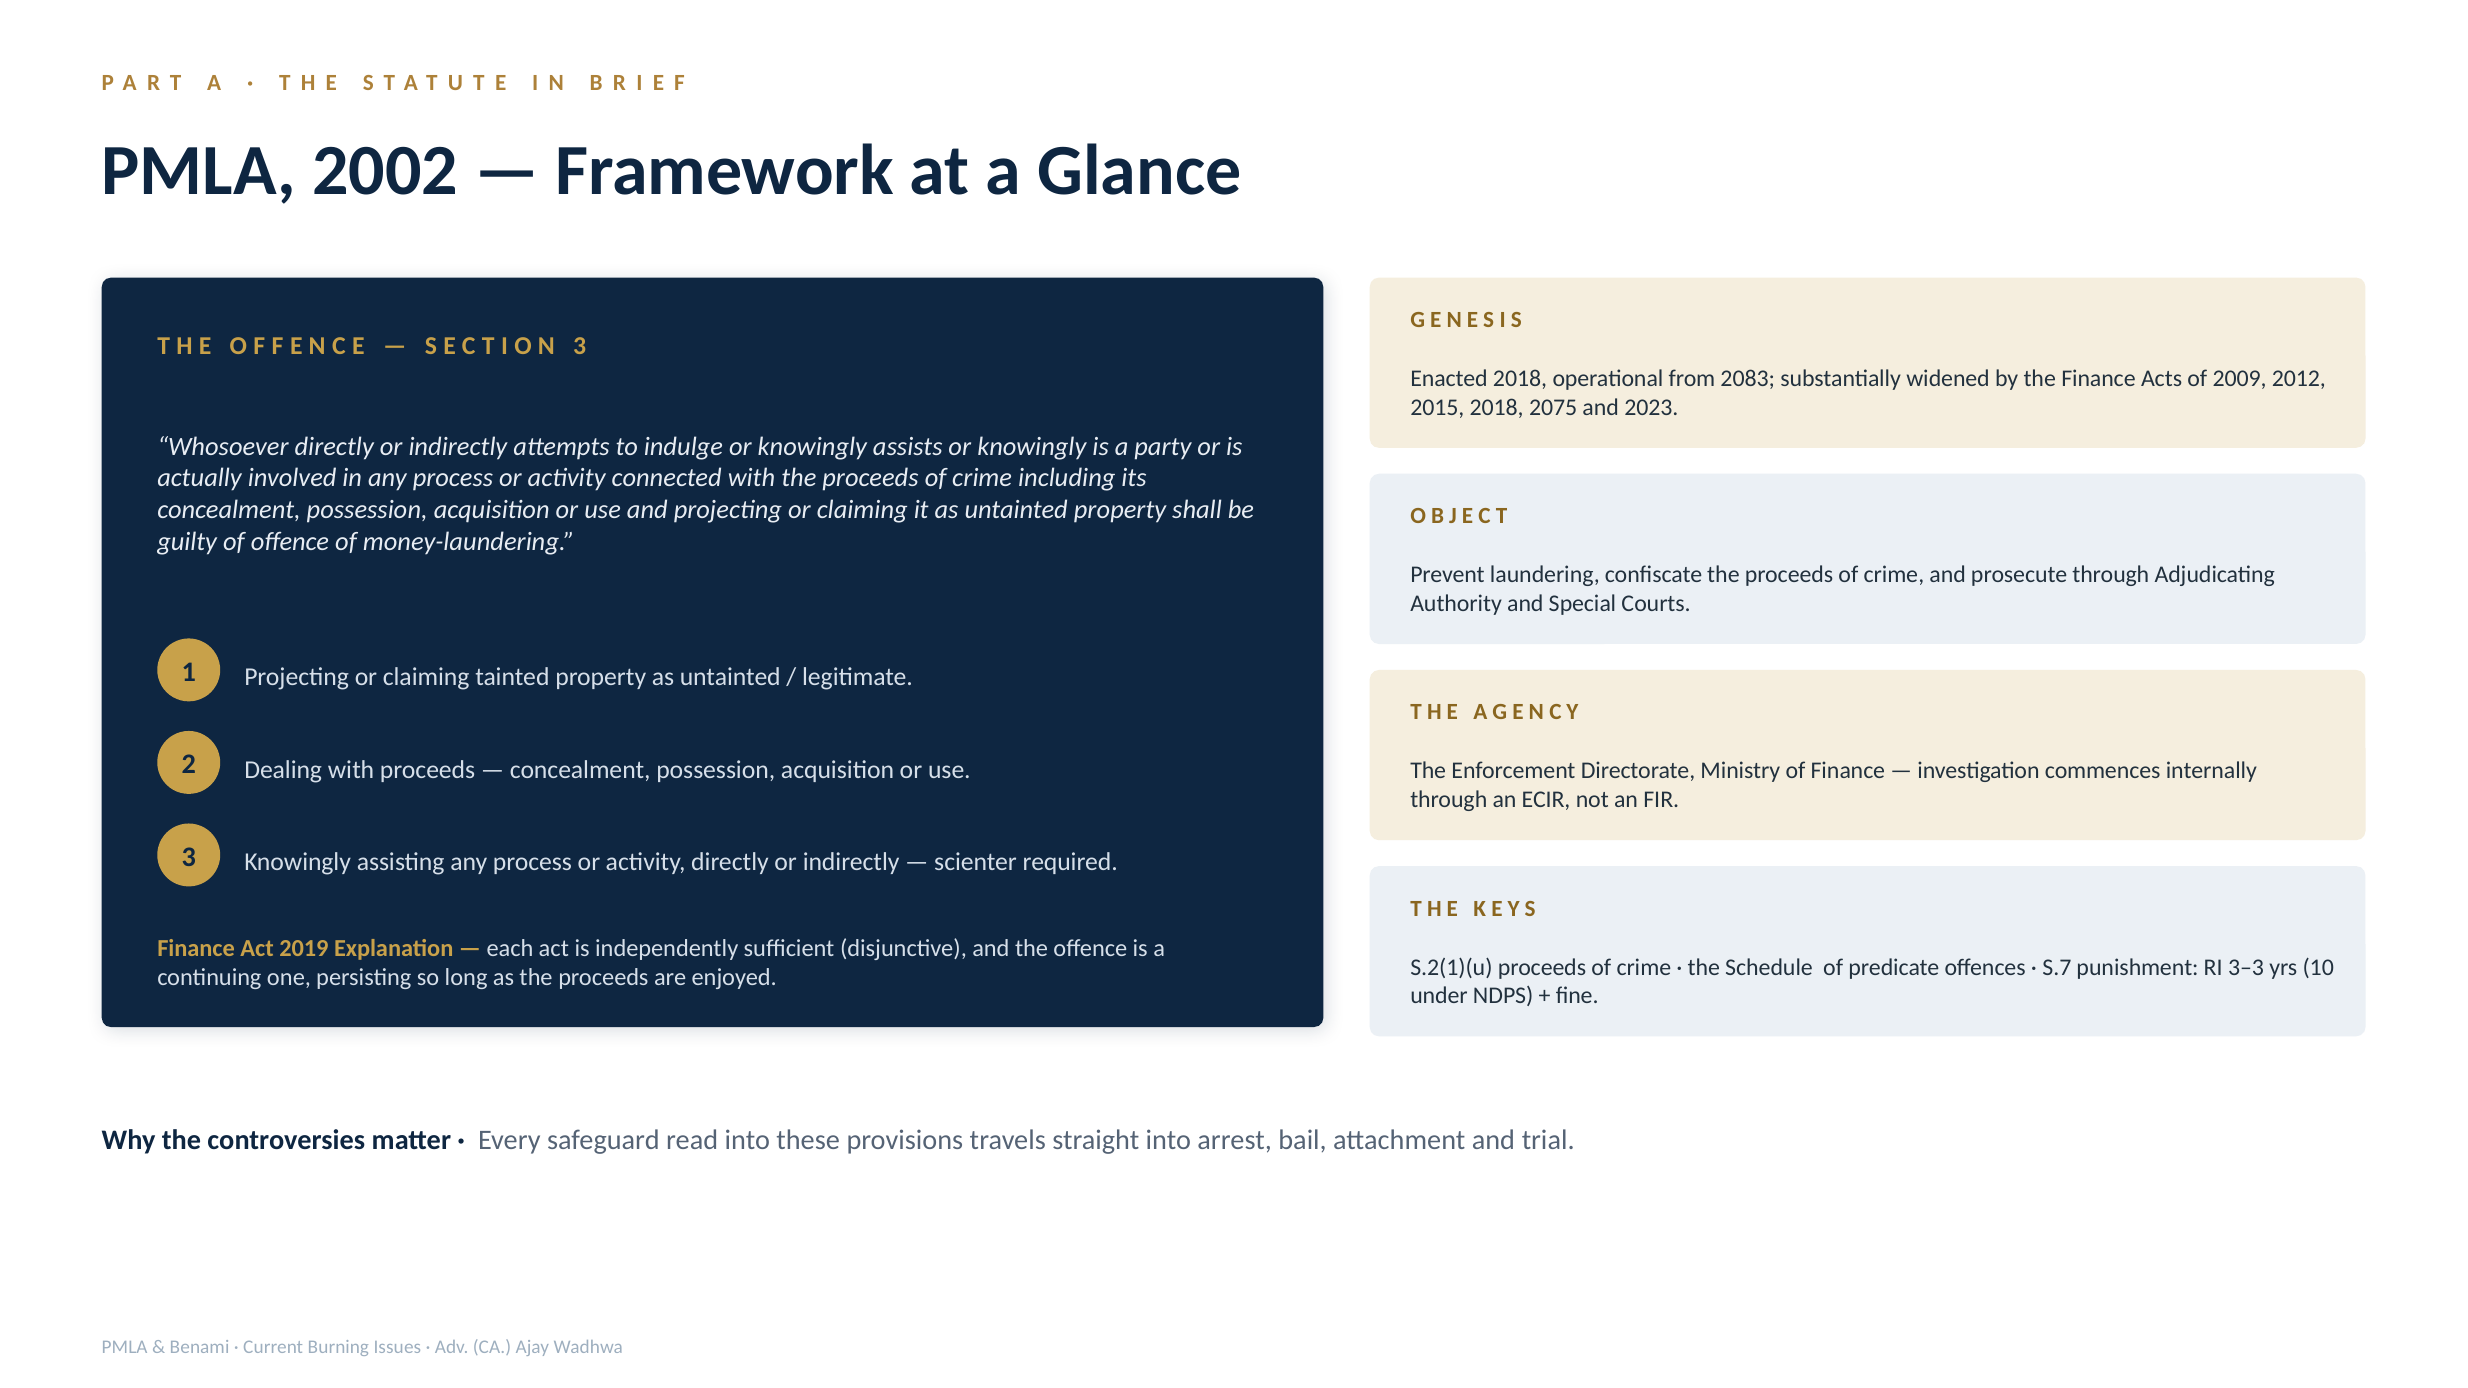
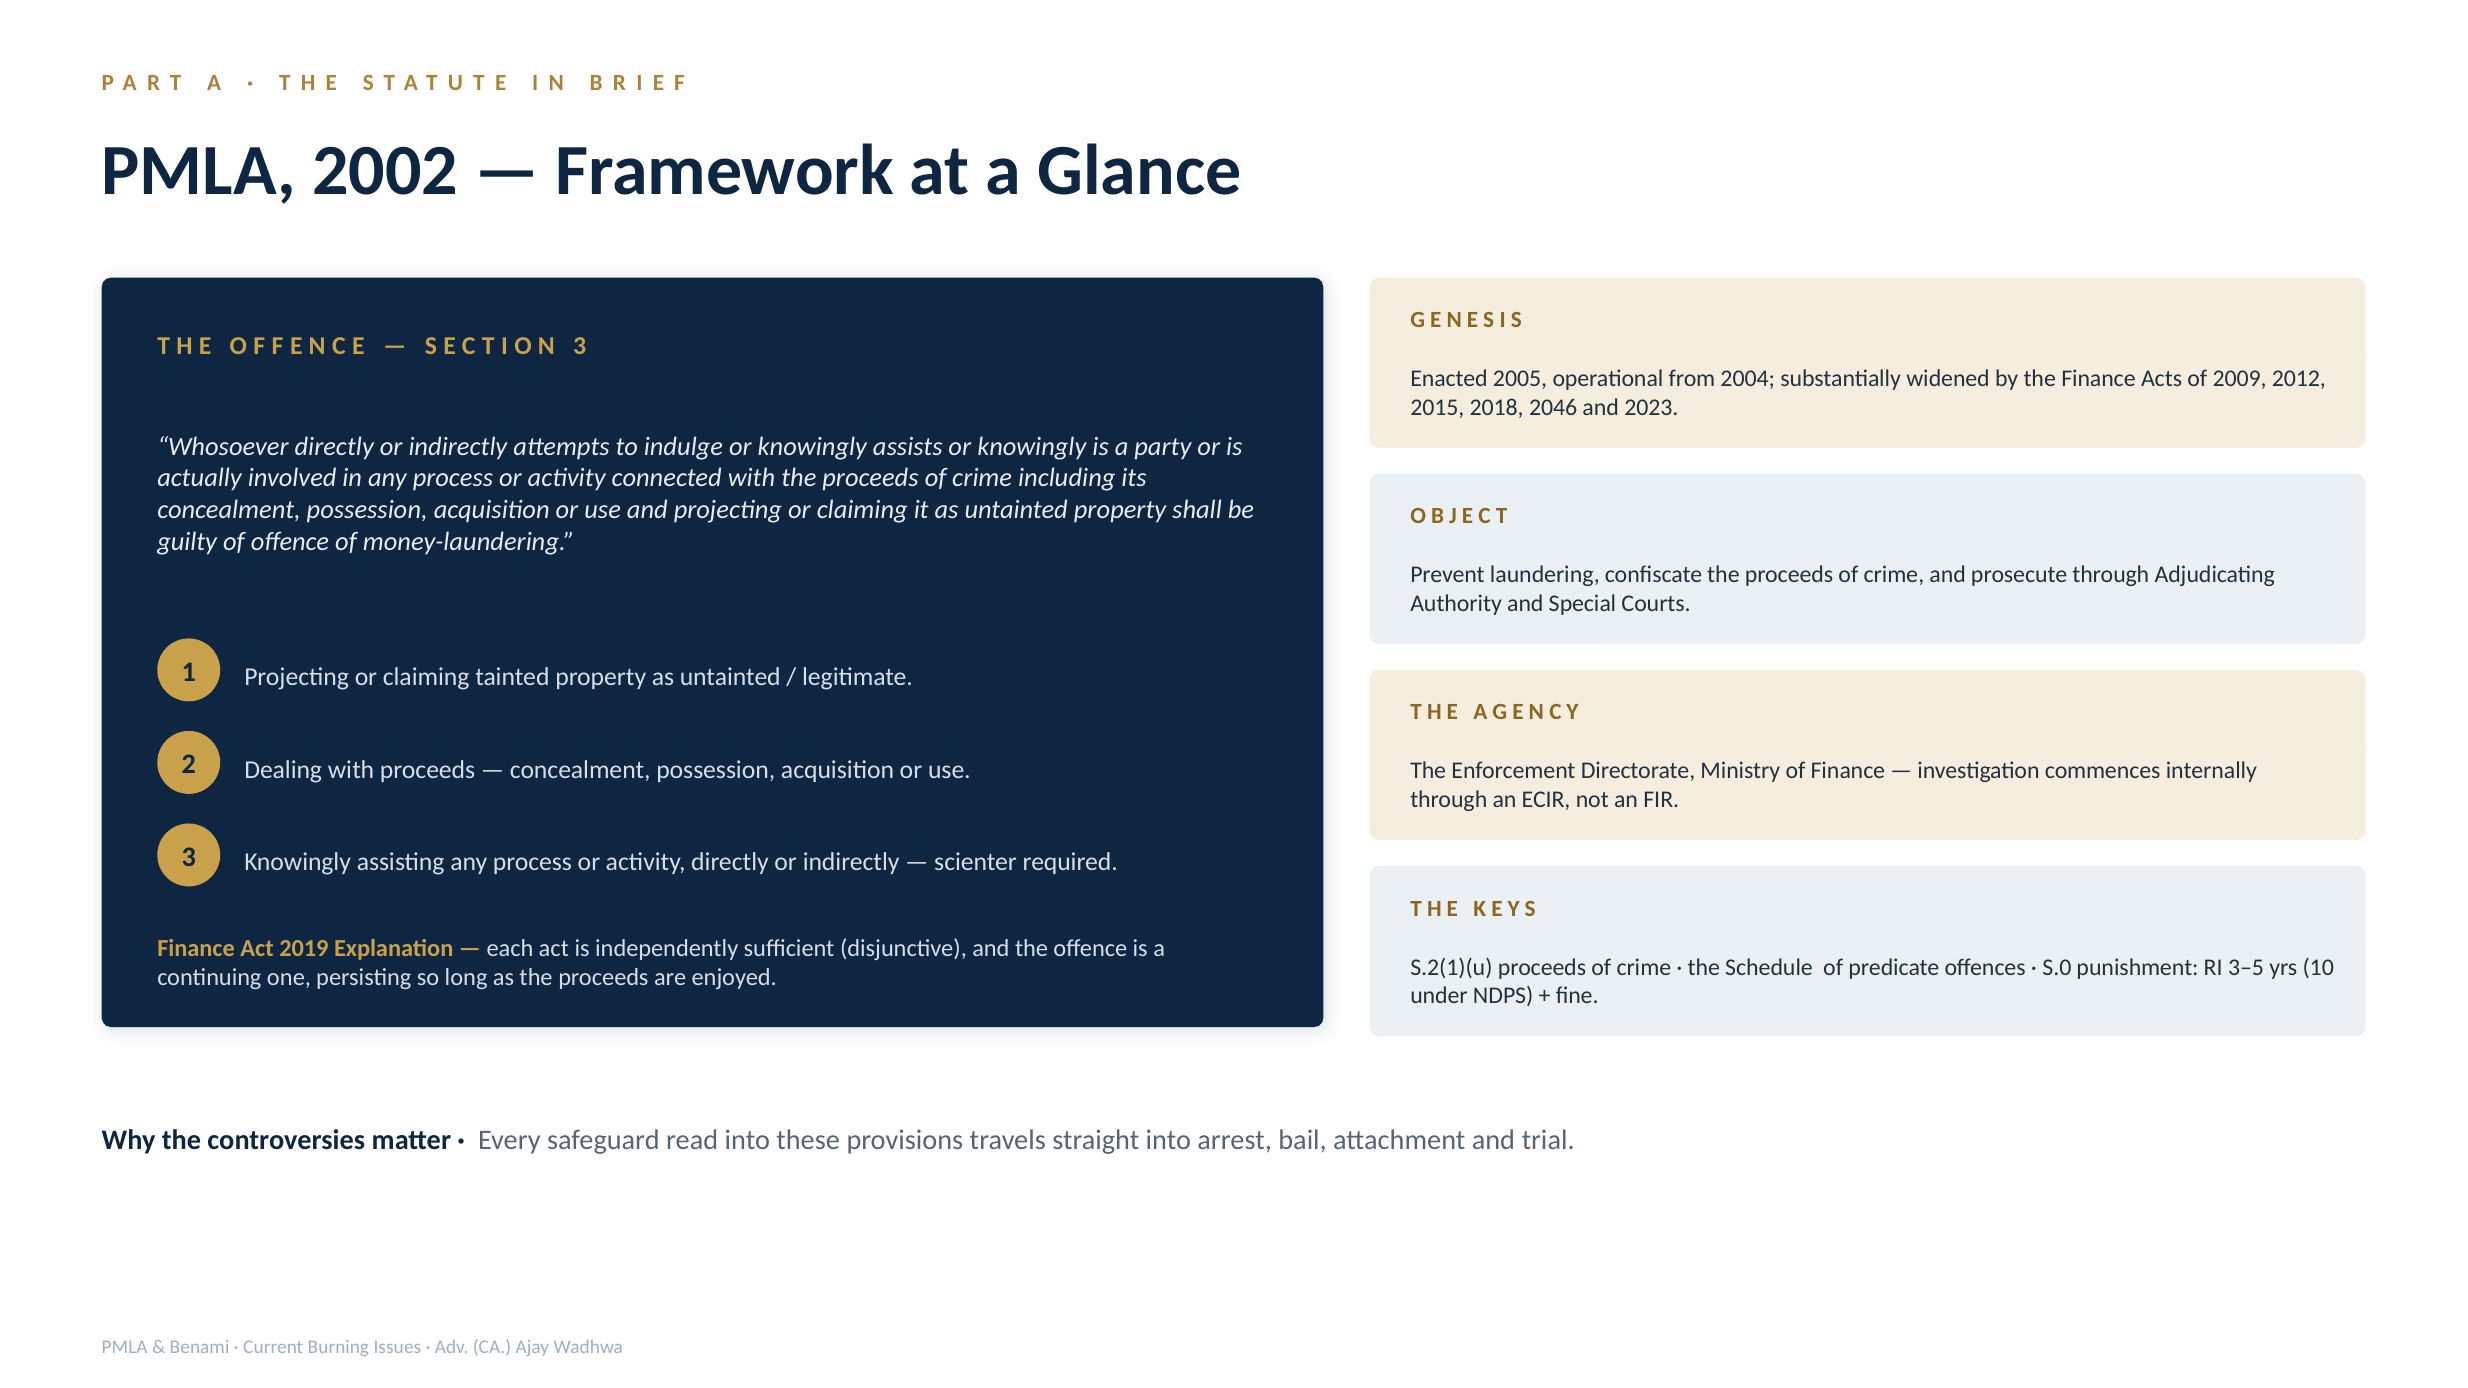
Enacted 2018: 2018 -> 2005 (1520, 379)
2083: 2083 -> 2004 (1748, 379)
2075: 2075 -> 2046 (1553, 407)
S.7: S.7 -> S.0 (2057, 967)
3–3: 3–3 -> 3–5 (2246, 967)
